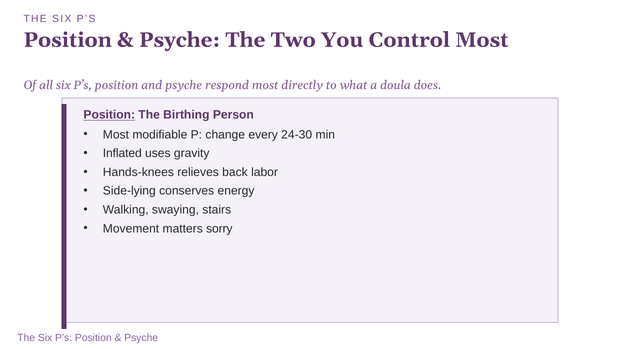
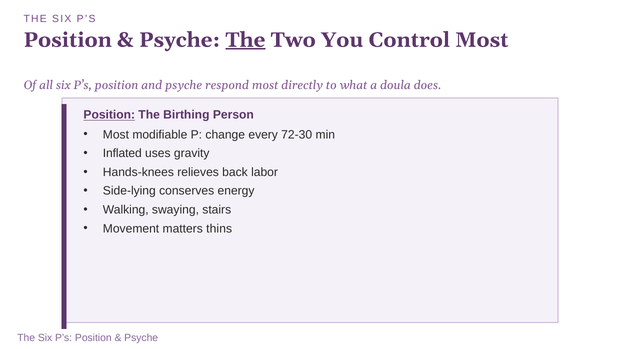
The underline: none -> present (245, 40)
24-30: 24-30 -> 72-30 (297, 135)
sorry: sorry -> thins (219, 228)
